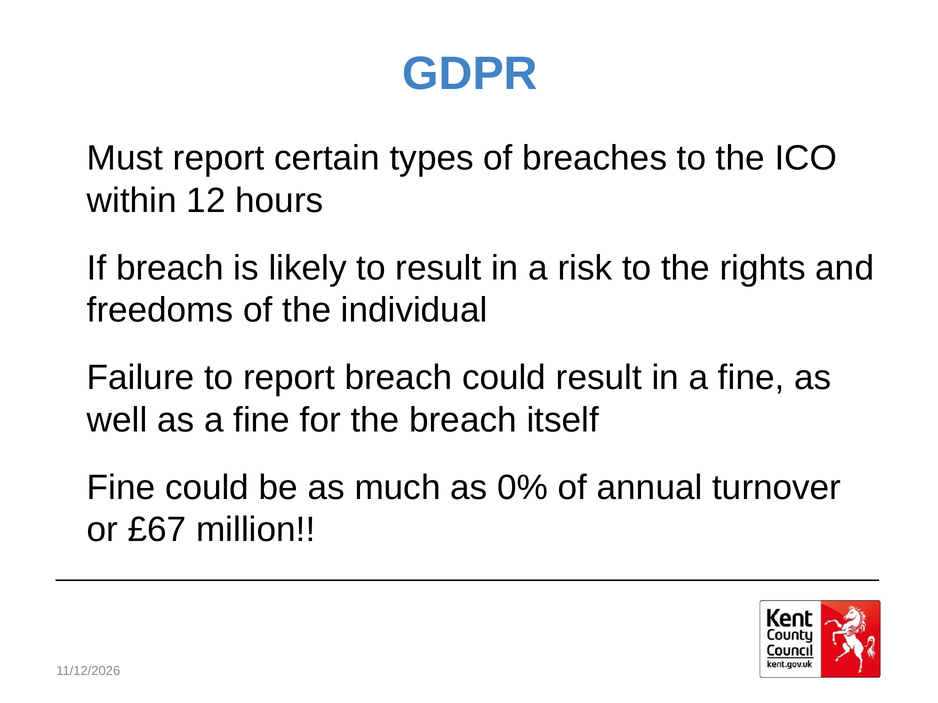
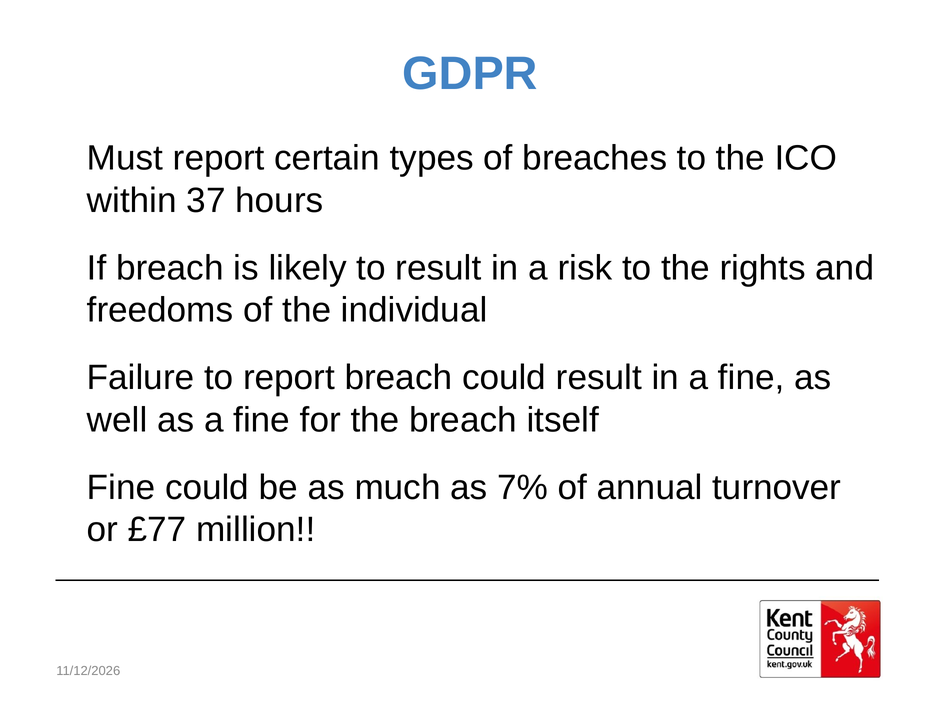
12: 12 -> 37 (206, 201)
0%: 0% -> 7% (523, 488)
£67: £67 -> £77 (157, 530)
